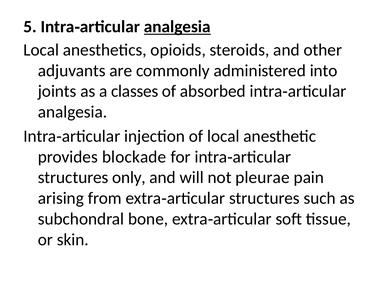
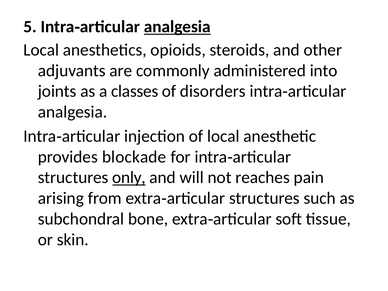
absorbed: absorbed -> disorders (213, 91)
only underline: none -> present (129, 178)
pleurae: pleurae -> reaches (263, 178)
